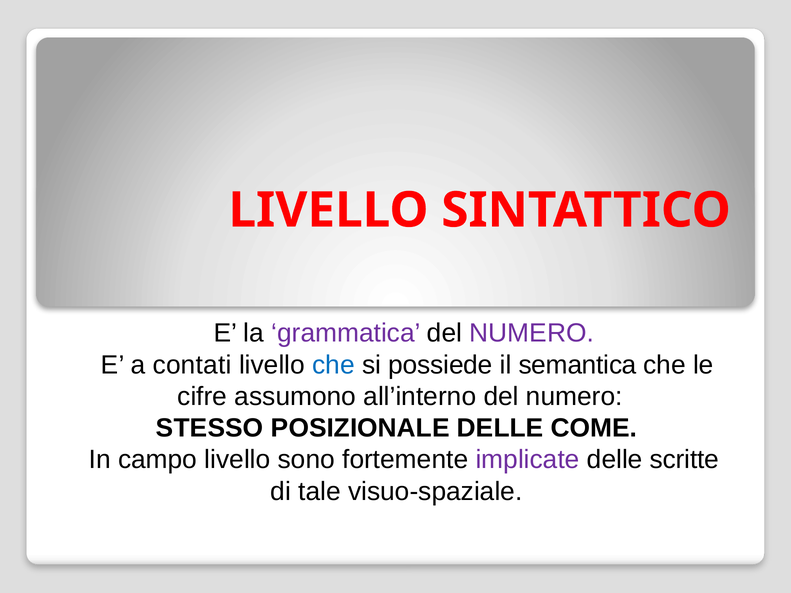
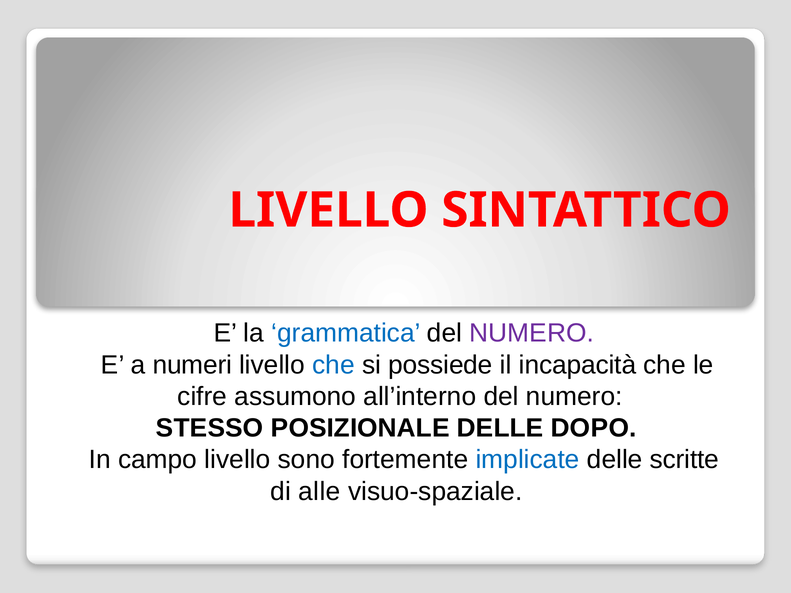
grammatica colour: purple -> blue (346, 333)
contati: contati -> numeri (192, 365)
semantica: semantica -> incapacità (578, 365)
COME: COME -> DOPO (594, 428)
implicate colour: purple -> blue (528, 460)
tale: tale -> alle (319, 492)
